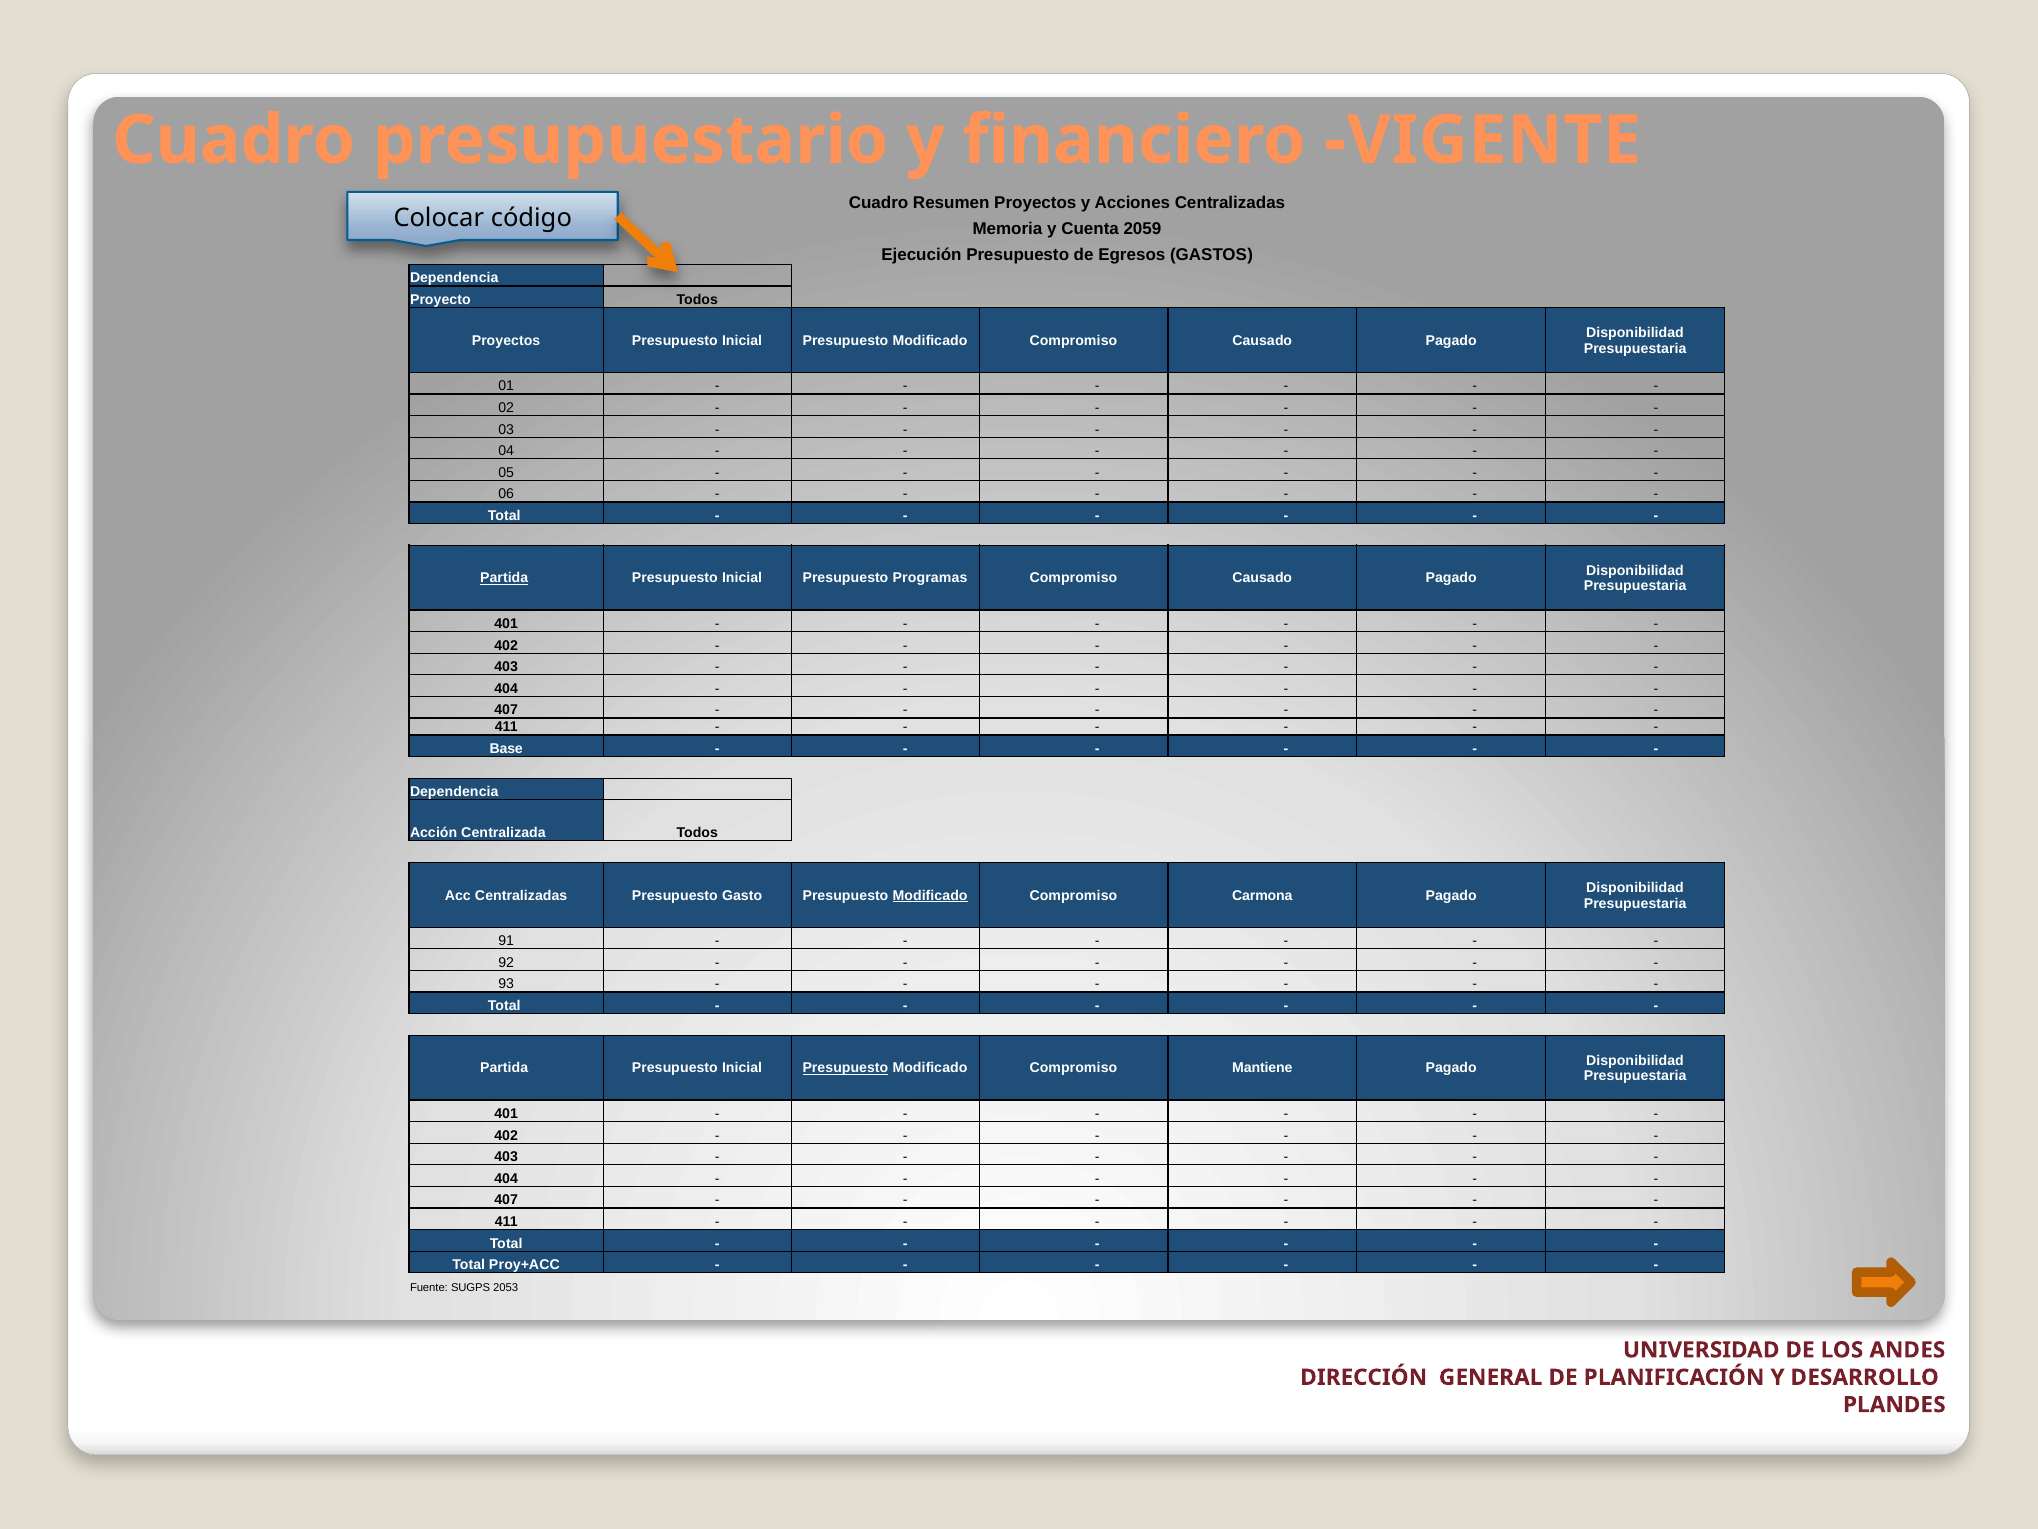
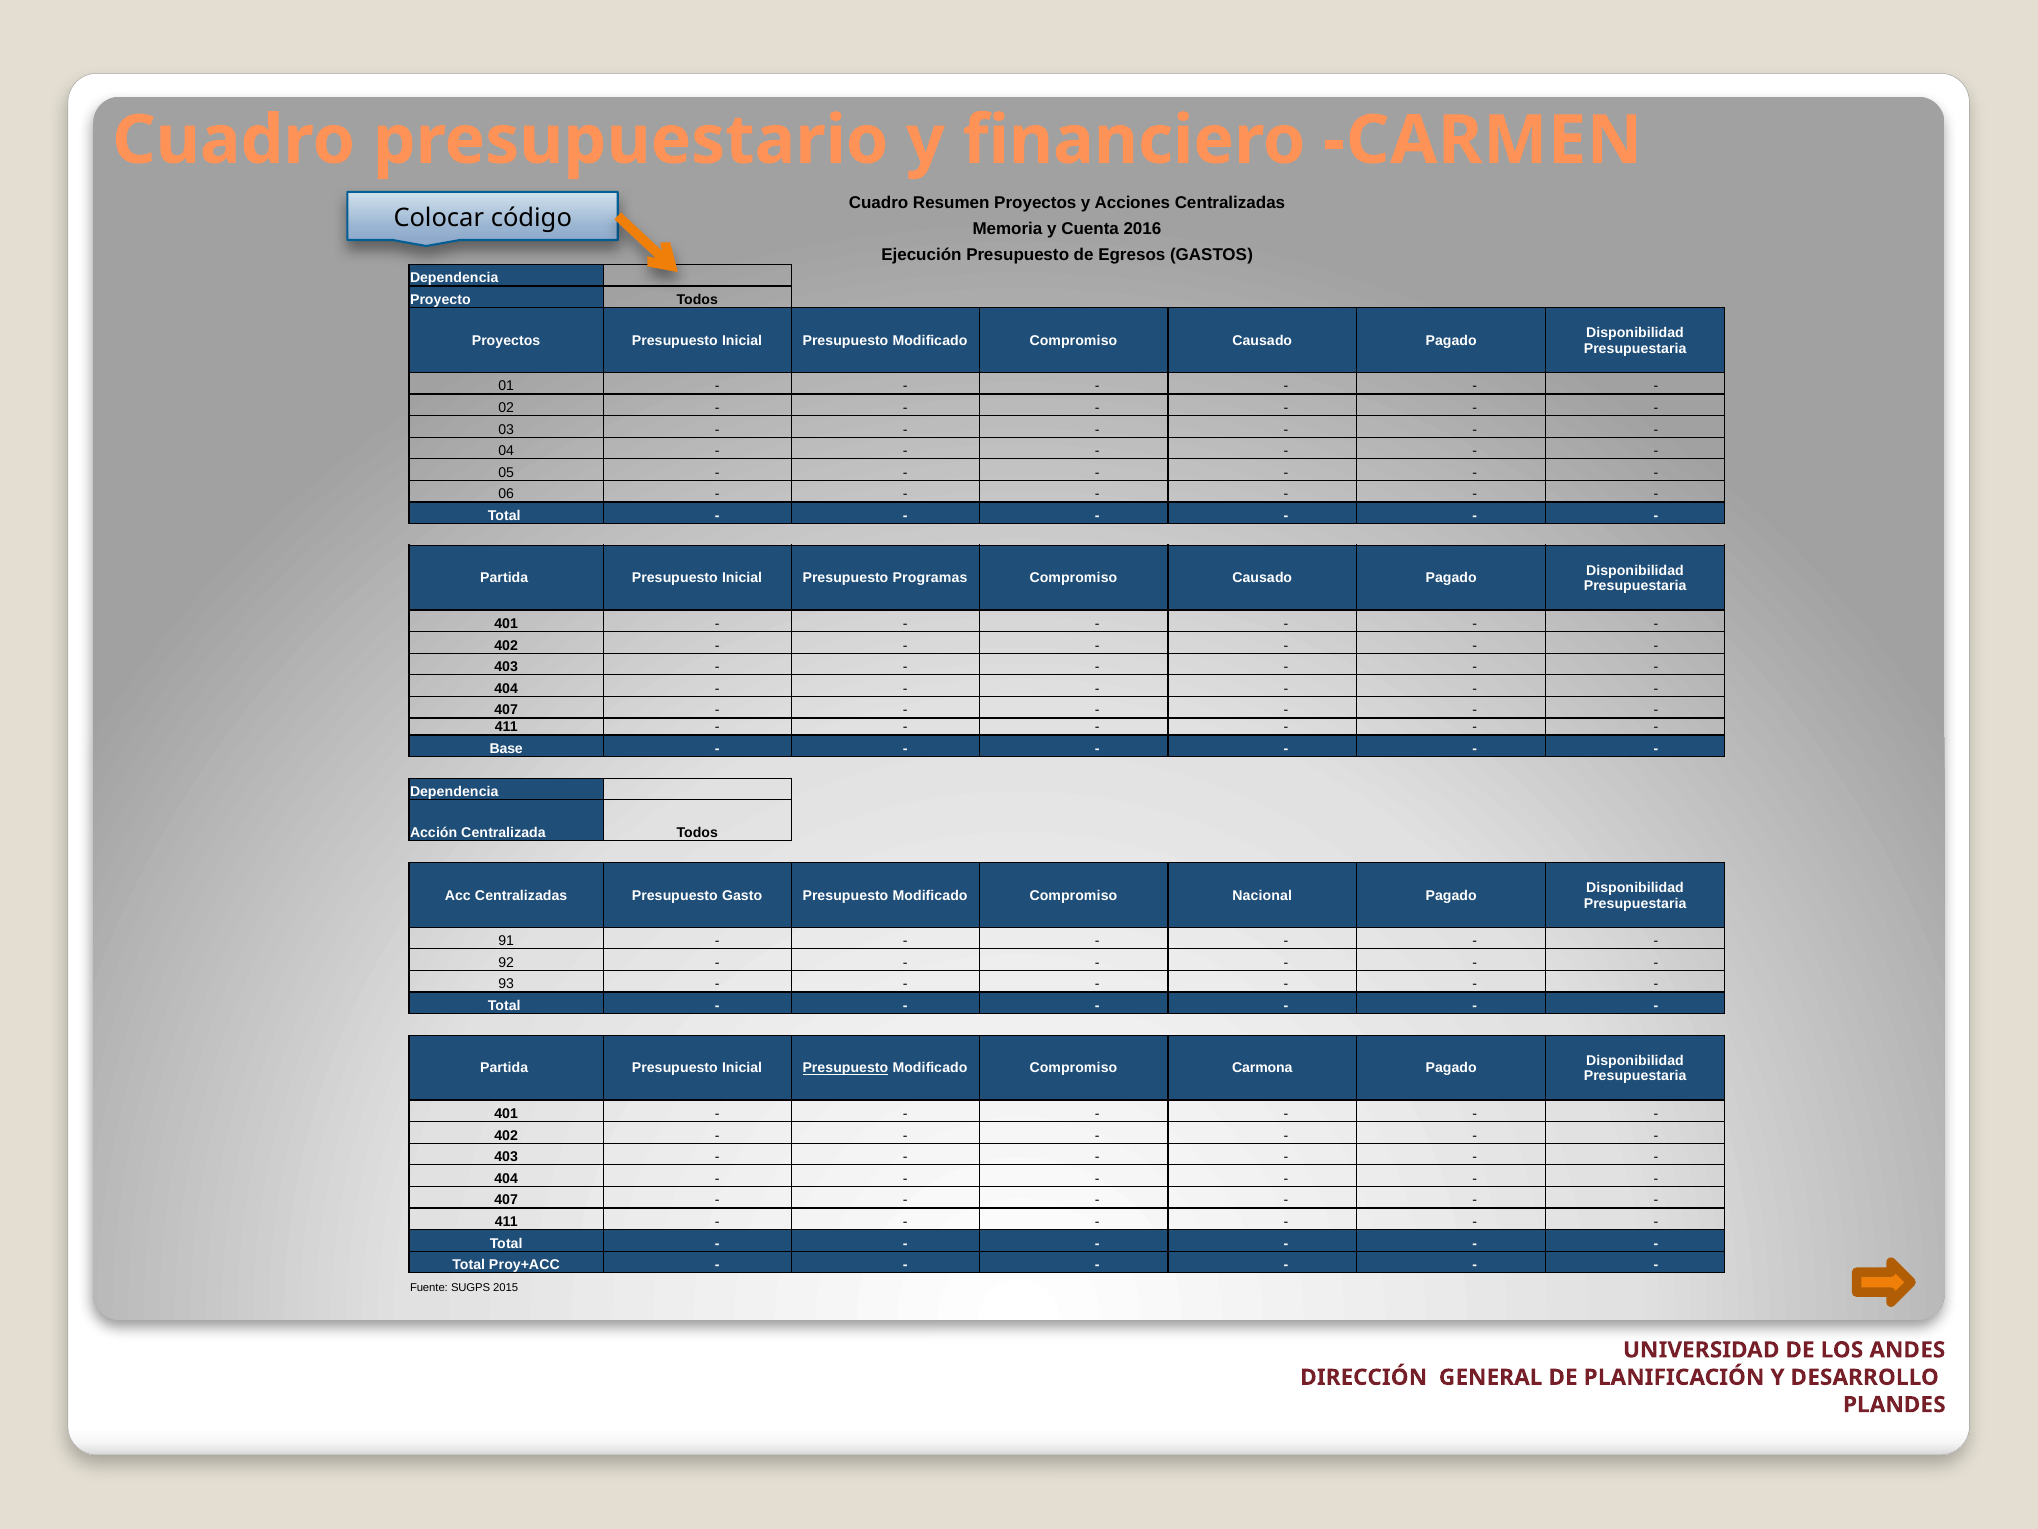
VIGENTE: VIGENTE -> CARMEN (1483, 140)
2059: 2059 -> 2016 (1142, 229)
Partida underline: present -> none (504, 578)
Modificado underline: present -> none (930, 895)
Carmona: Carmona -> Nacional (1262, 895)
Mantiene: Mantiene -> Carmona (1262, 1068)
2053: 2053 -> 2015 (506, 1288)
